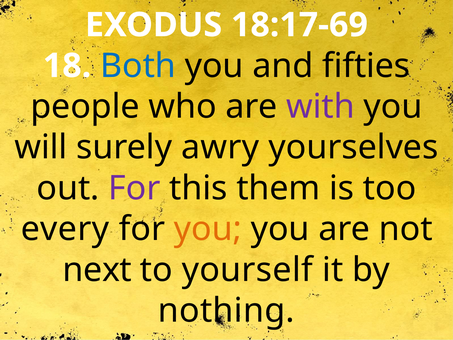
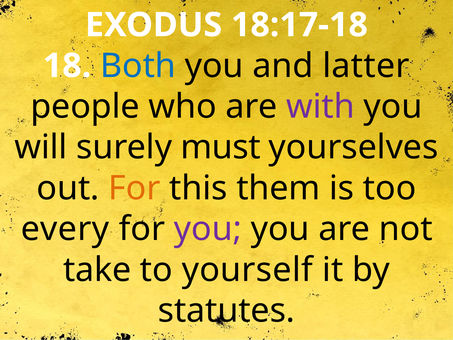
18:17-69: 18:17-69 -> 18:17-18 (299, 25)
fifties: fifties -> latter (366, 66)
awry: awry -> must (221, 147)
For colour: purple -> orange (134, 188)
you colour: orange -> purple (208, 229)
next: next -> take (97, 270)
nothing: nothing -> statutes (226, 310)
